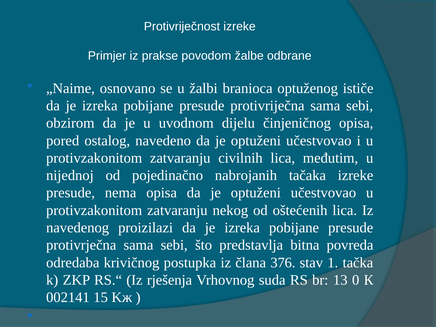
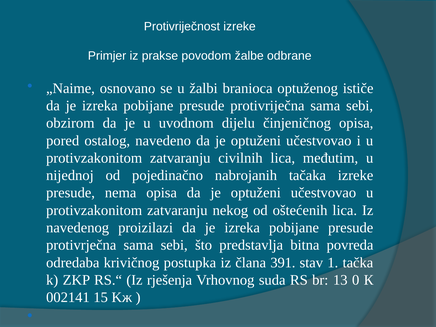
376: 376 -> 391 (283, 263)
